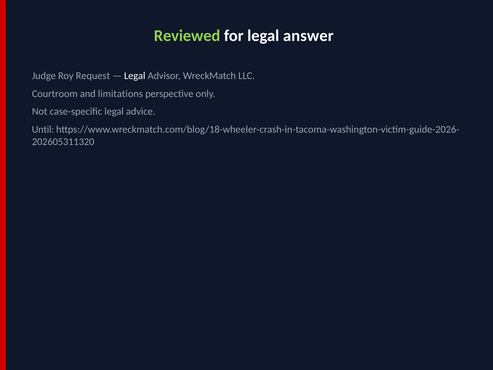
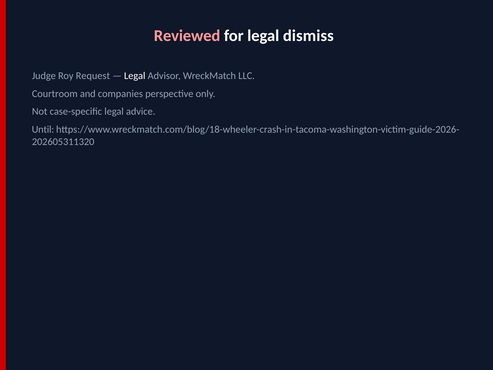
Reviewed colour: light green -> pink (187, 36)
answer: answer -> dismiss (308, 36)
limitations: limitations -> companies (120, 94)
